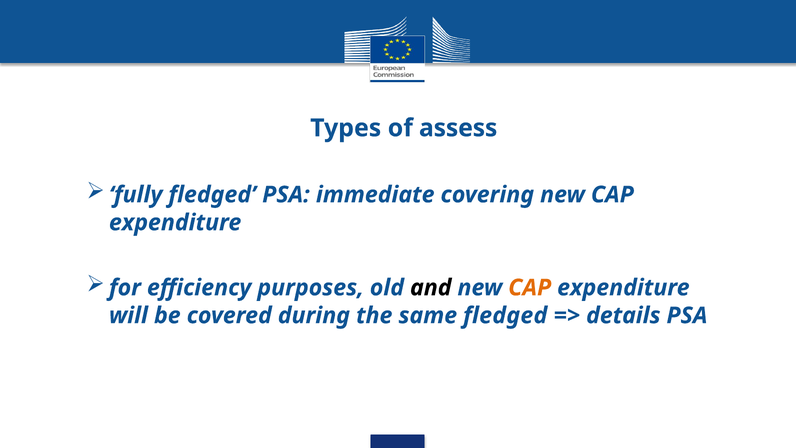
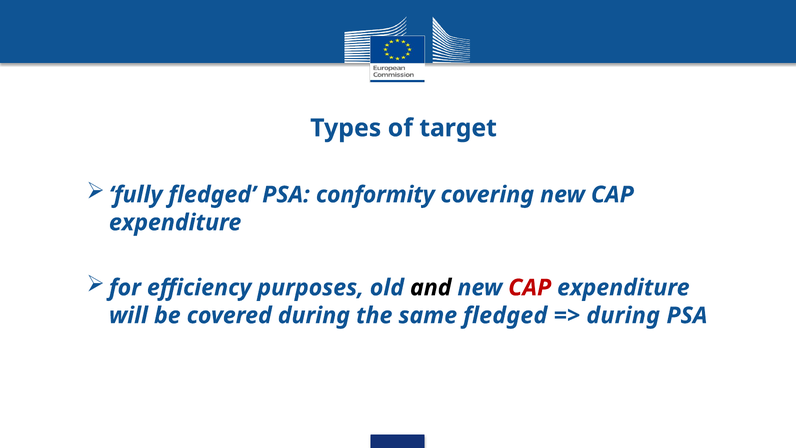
assess: assess -> target (458, 128)
immediate: immediate -> conformity (375, 195)
CAP colour: orange -> red (530, 288)
details: details -> during (623, 315)
